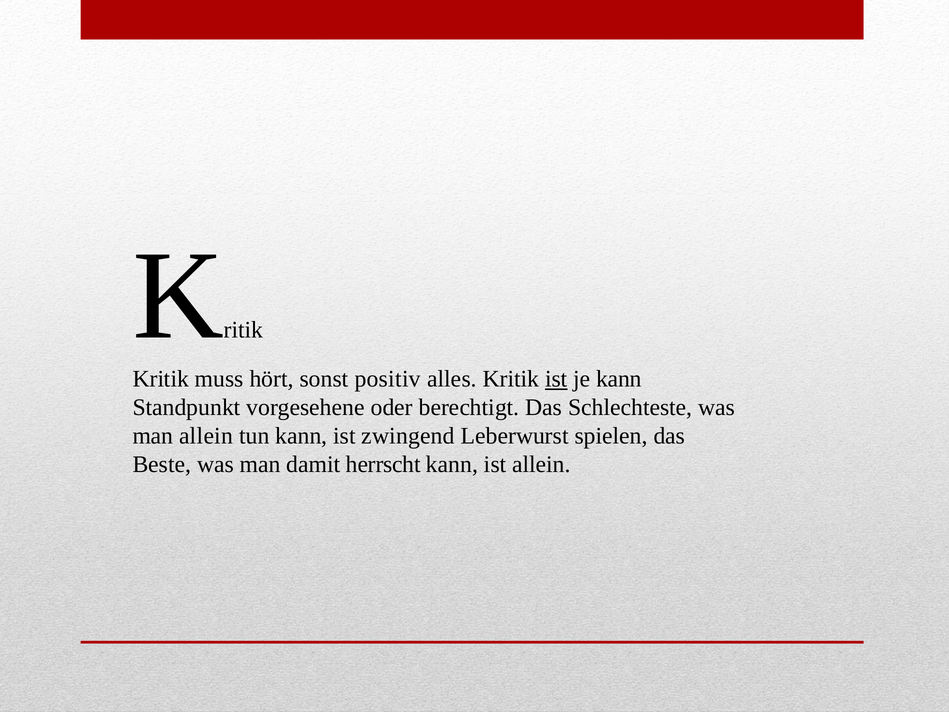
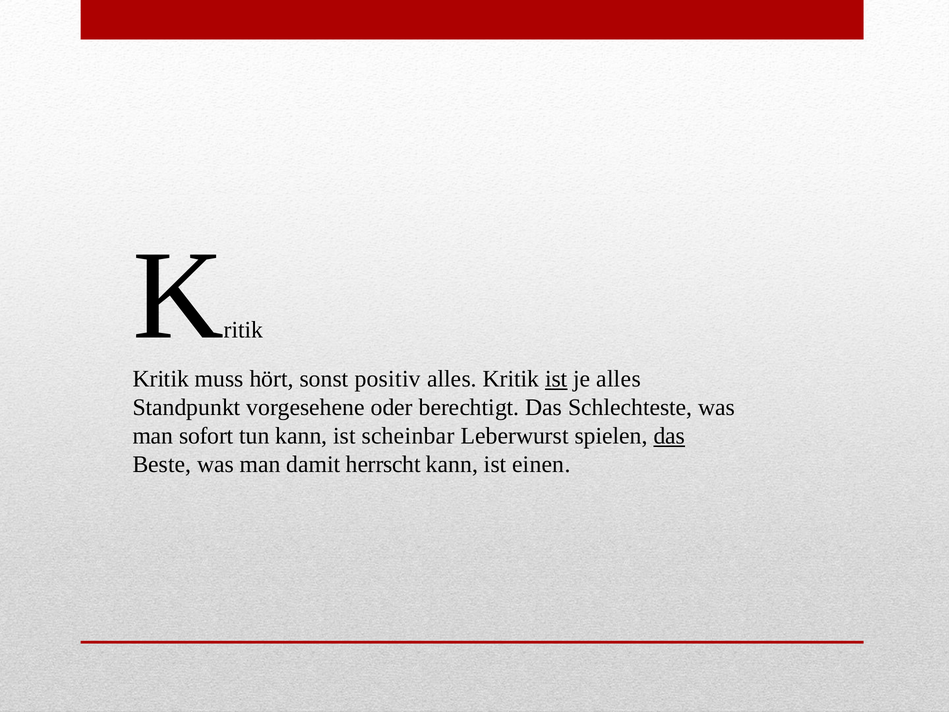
je kann: kann -> alles (619, 379)
man allein: allein -> sofort (206, 436)
zwingend: zwingend -> scheinbar (408, 436)
das underline: none -> present (669, 436)
ist allein: allein -> einen (541, 464)
